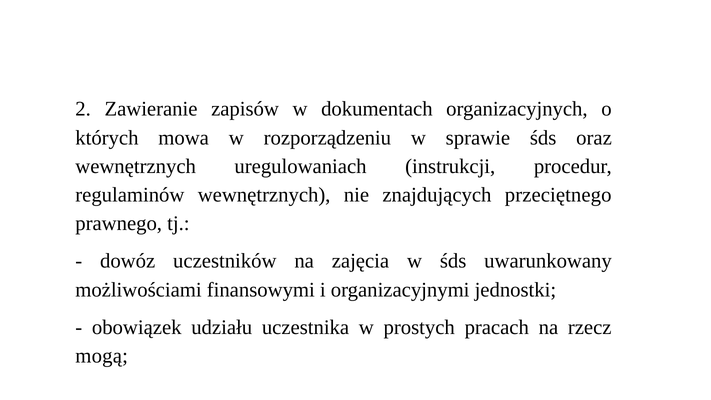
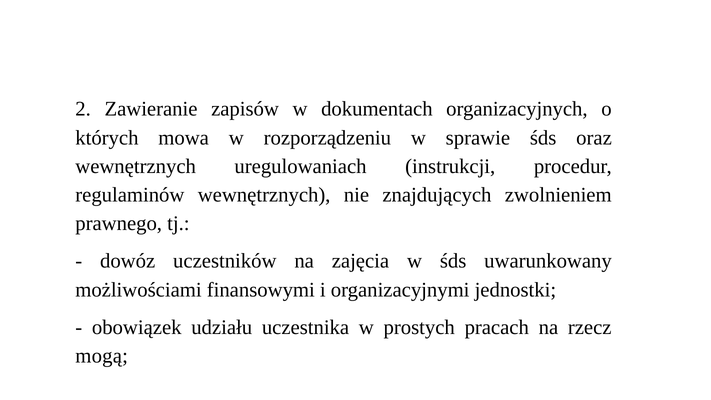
przeciętnego: przeciętnego -> zwolnieniem (558, 195)
